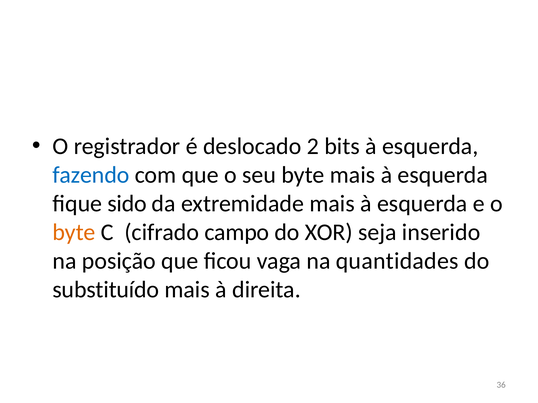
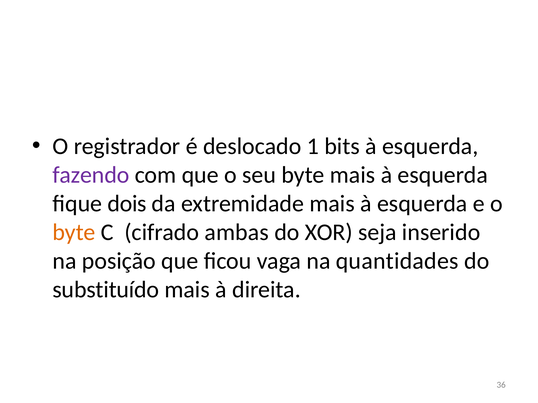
2: 2 -> 1 (313, 146)
fazendo colour: blue -> purple (91, 175)
sido: sido -> dois (127, 204)
campo: campo -> ambas (237, 232)
